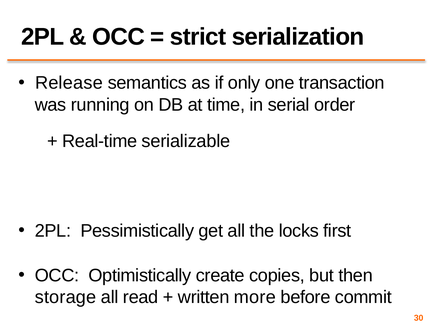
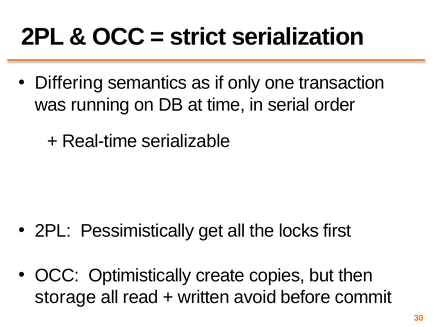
Release: Release -> Differing (69, 83)
more: more -> avoid (255, 297)
